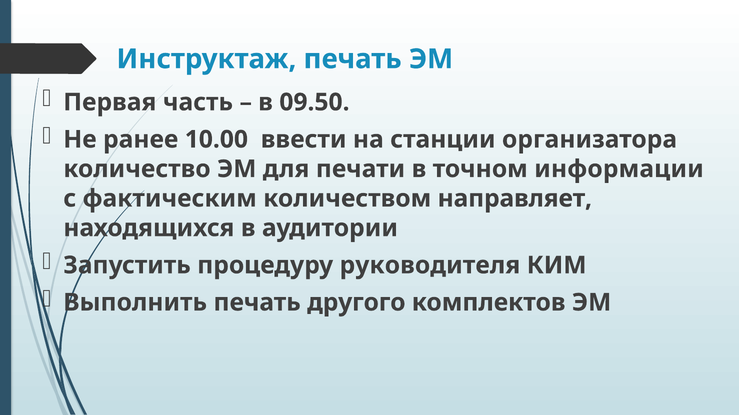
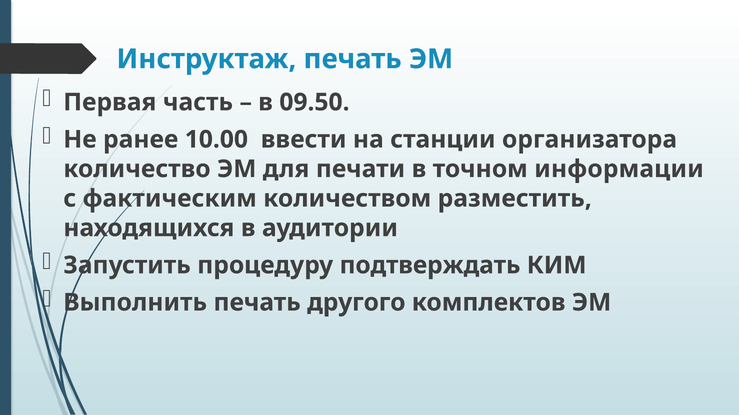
направляет: направляет -> разместить (515, 199)
руководителя: руководителя -> подтверждать (430, 266)
